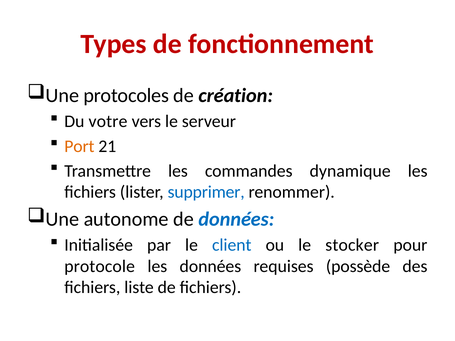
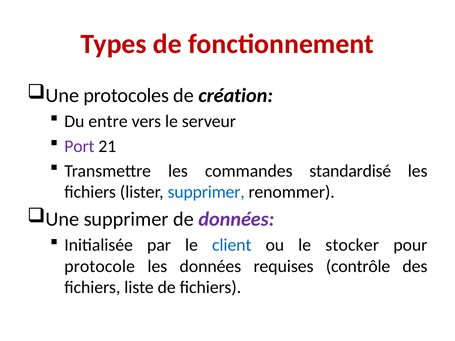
votre: votre -> entre (108, 122)
Port colour: orange -> purple (79, 146)
dynamique: dynamique -> standardisé (350, 171)
Une autonome: autonome -> supprimer (126, 219)
données colour: blue -> purple (236, 219)
possède: possède -> contrôle (358, 266)
